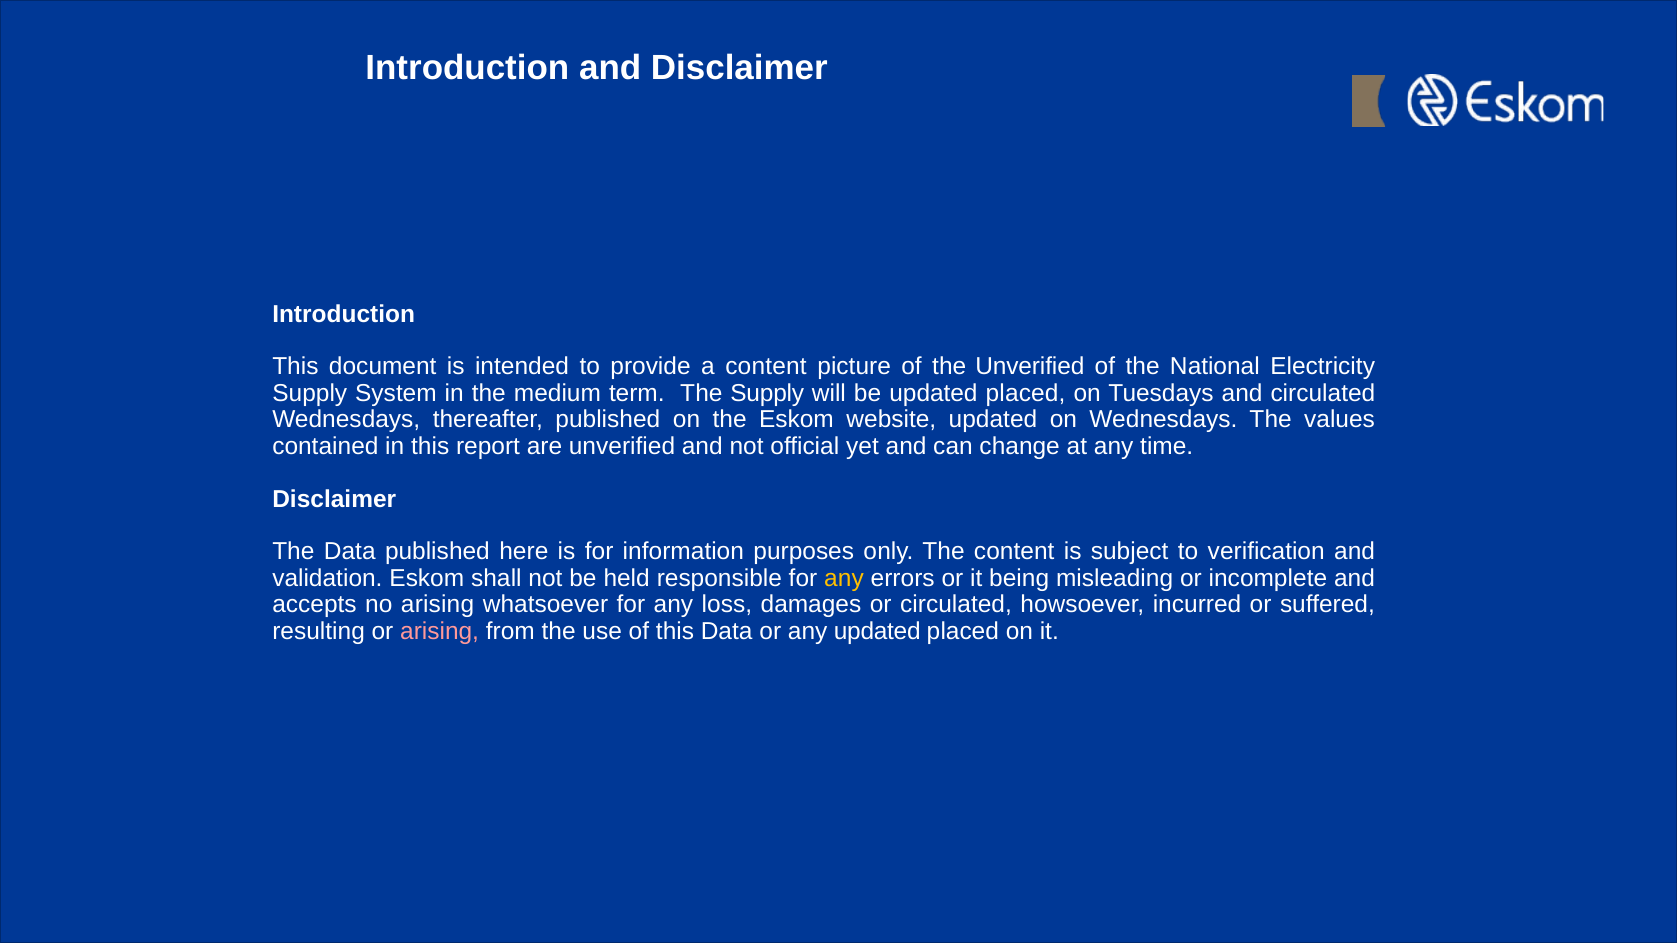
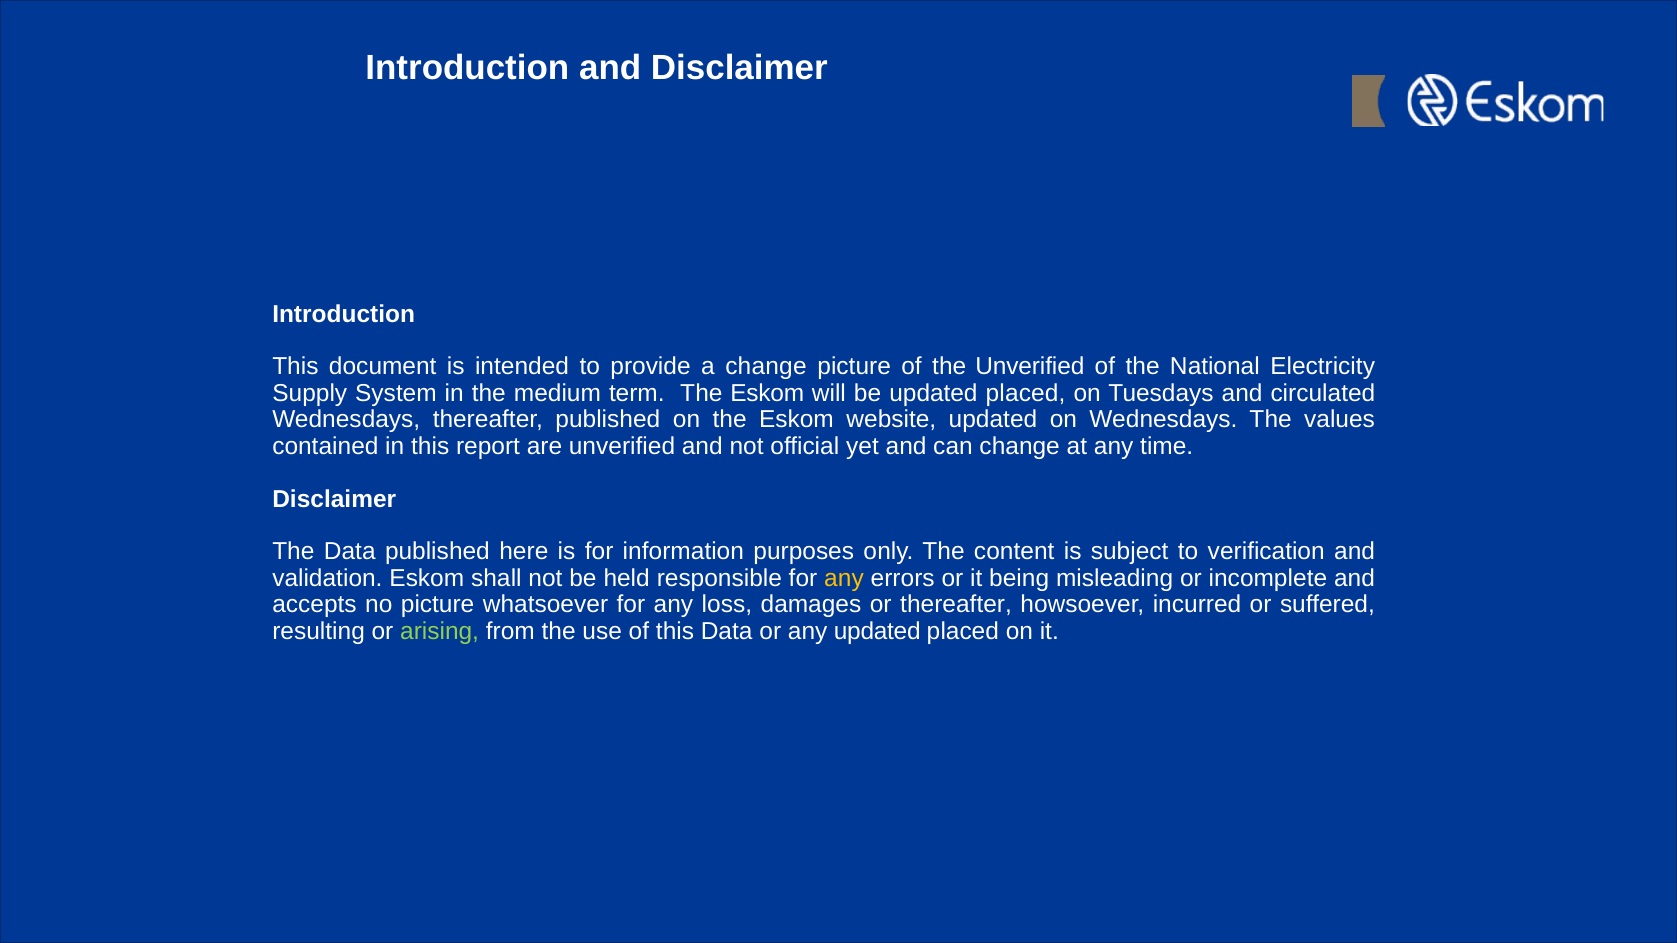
a content: content -> change (766, 367)
term The Supply: Supply -> Eskom (767, 393)
no arising: arising -> picture (438, 605)
or circulated: circulated -> thereafter (956, 605)
arising colour: pink -> light green (440, 631)
